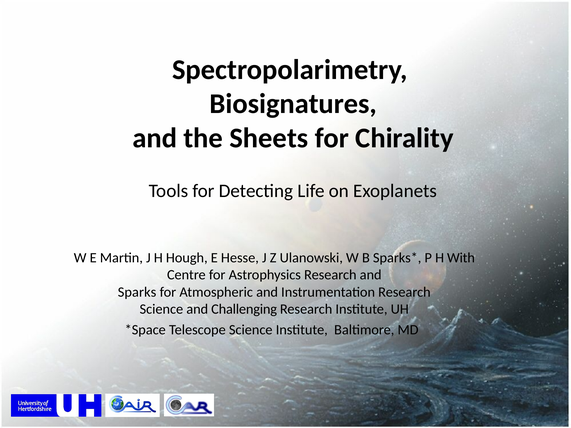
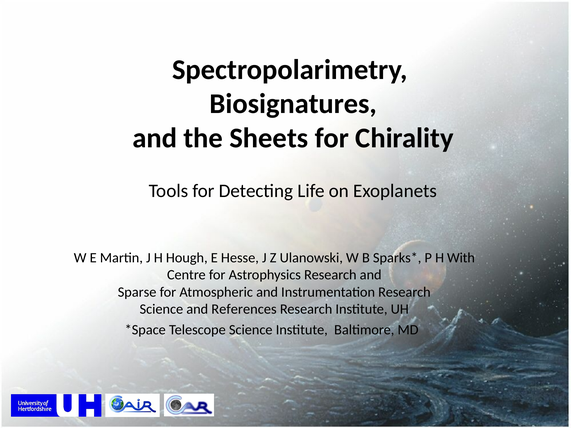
Sparks: Sparks -> Sparse (137, 292)
Challenging: Challenging -> References (244, 309)
